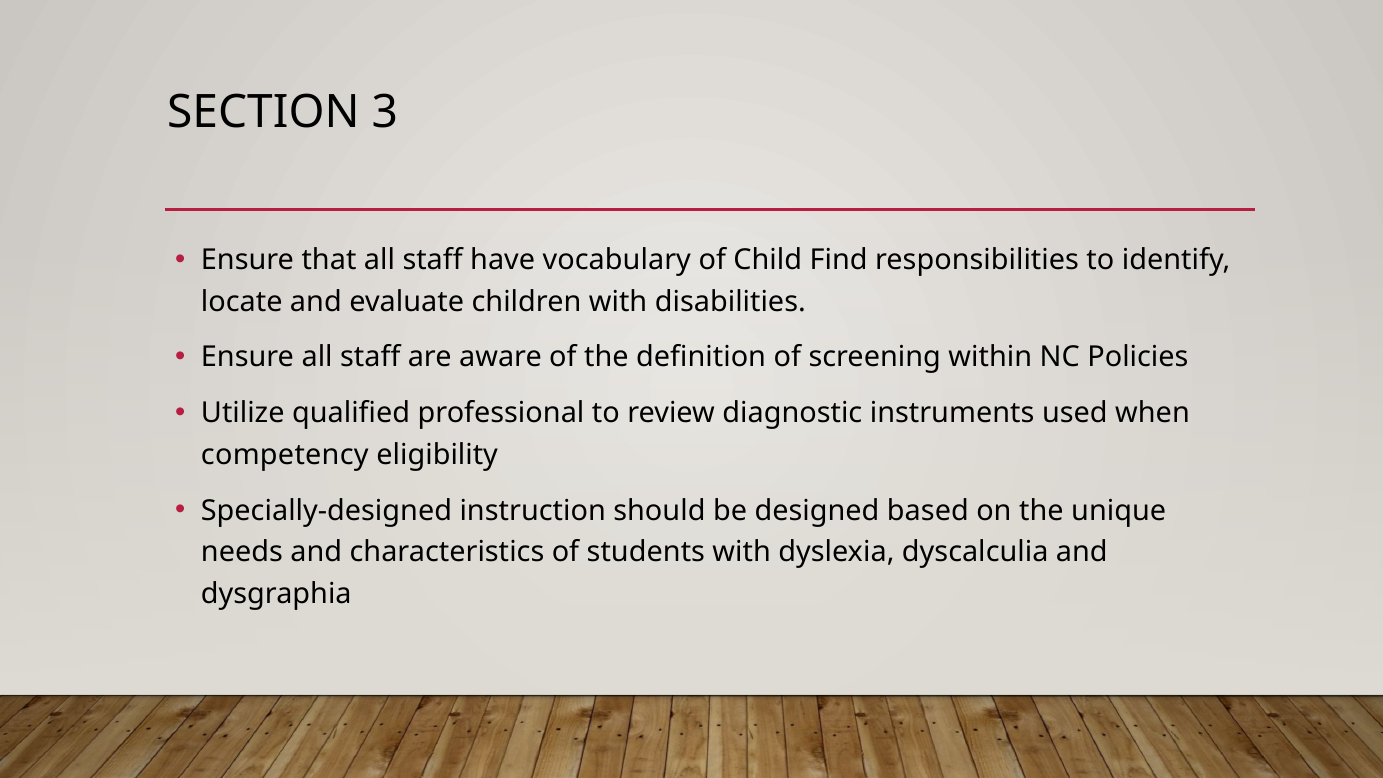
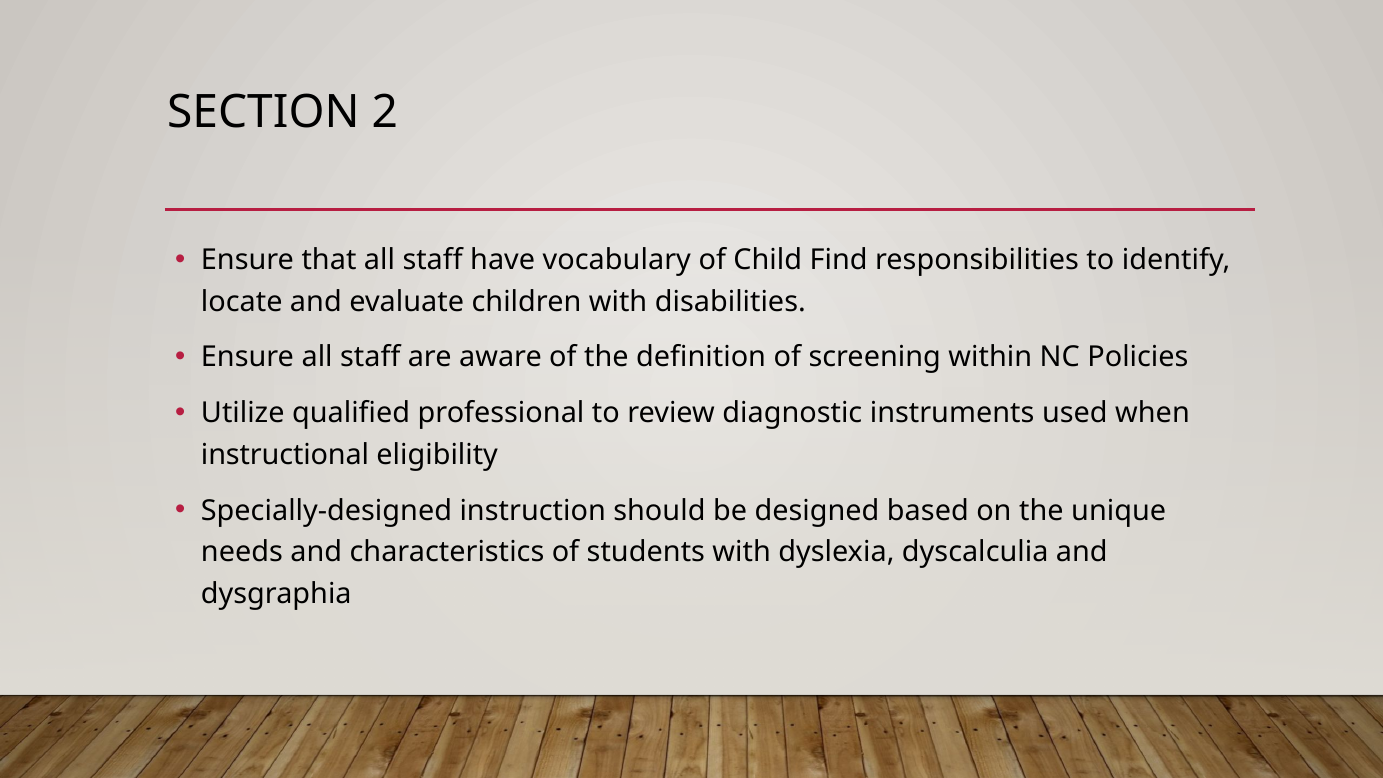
3: 3 -> 2 (385, 112)
competency: competency -> instructional (285, 455)
